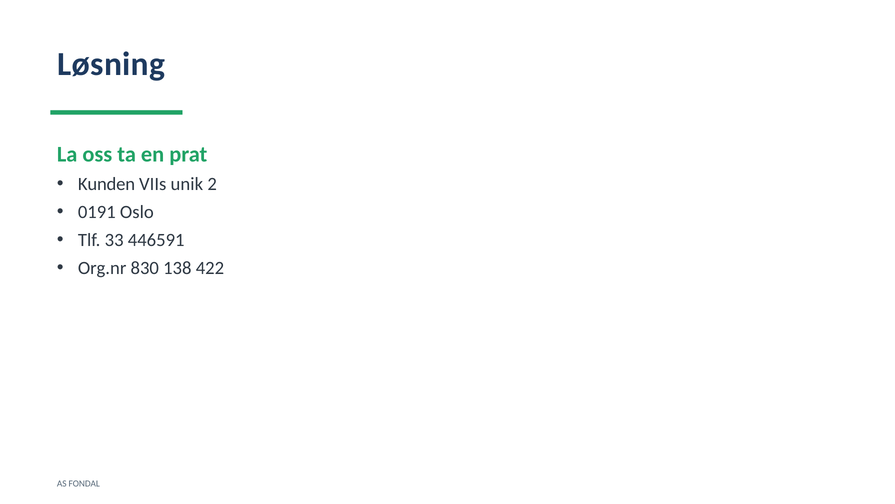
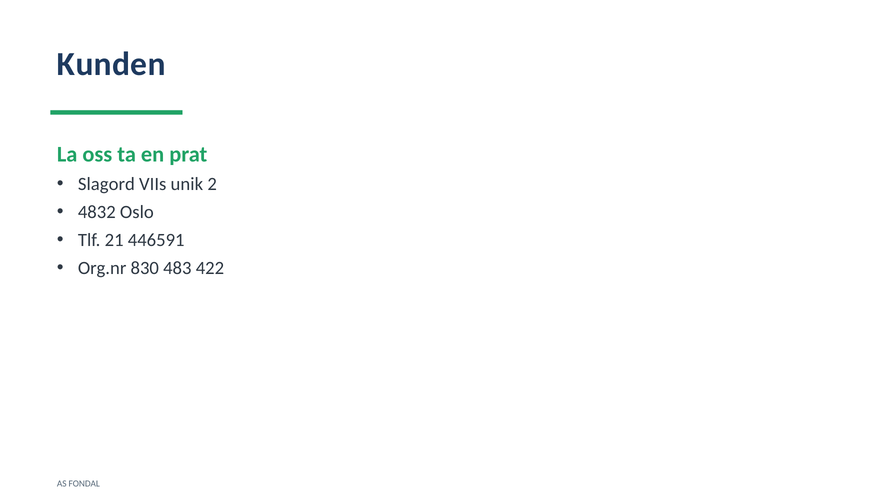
Løsning: Løsning -> Kunden (111, 64)
Kunden: Kunden -> Slagord (106, 184)
0191: 0191 -> 4832 (97, 212)
33: 33 -> 21 (114, 240)
138: 138 -> 483 (177, 268)
